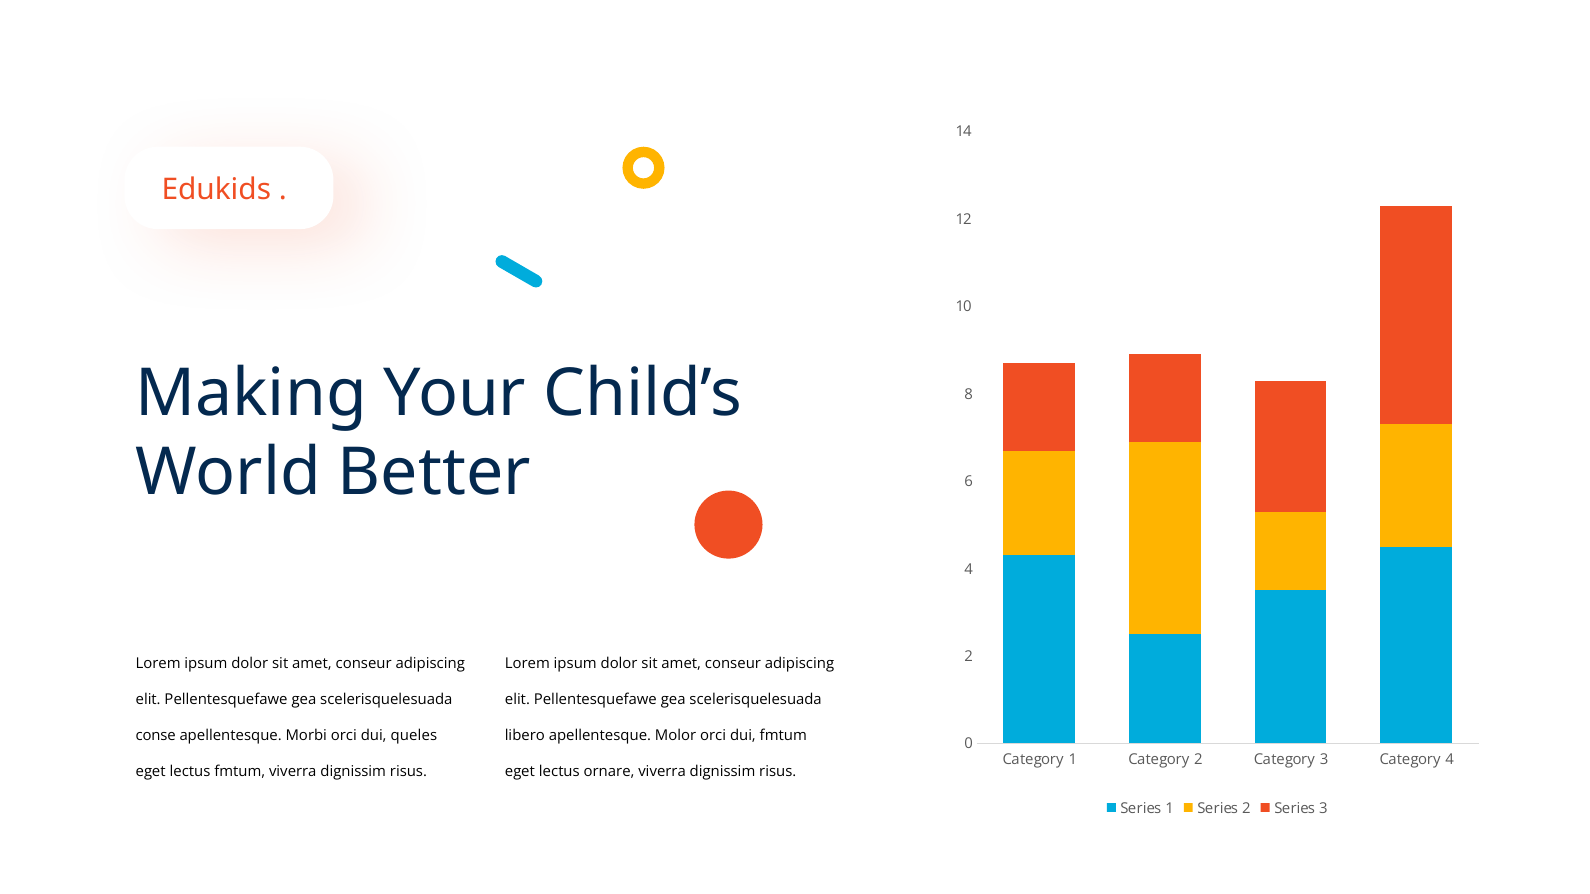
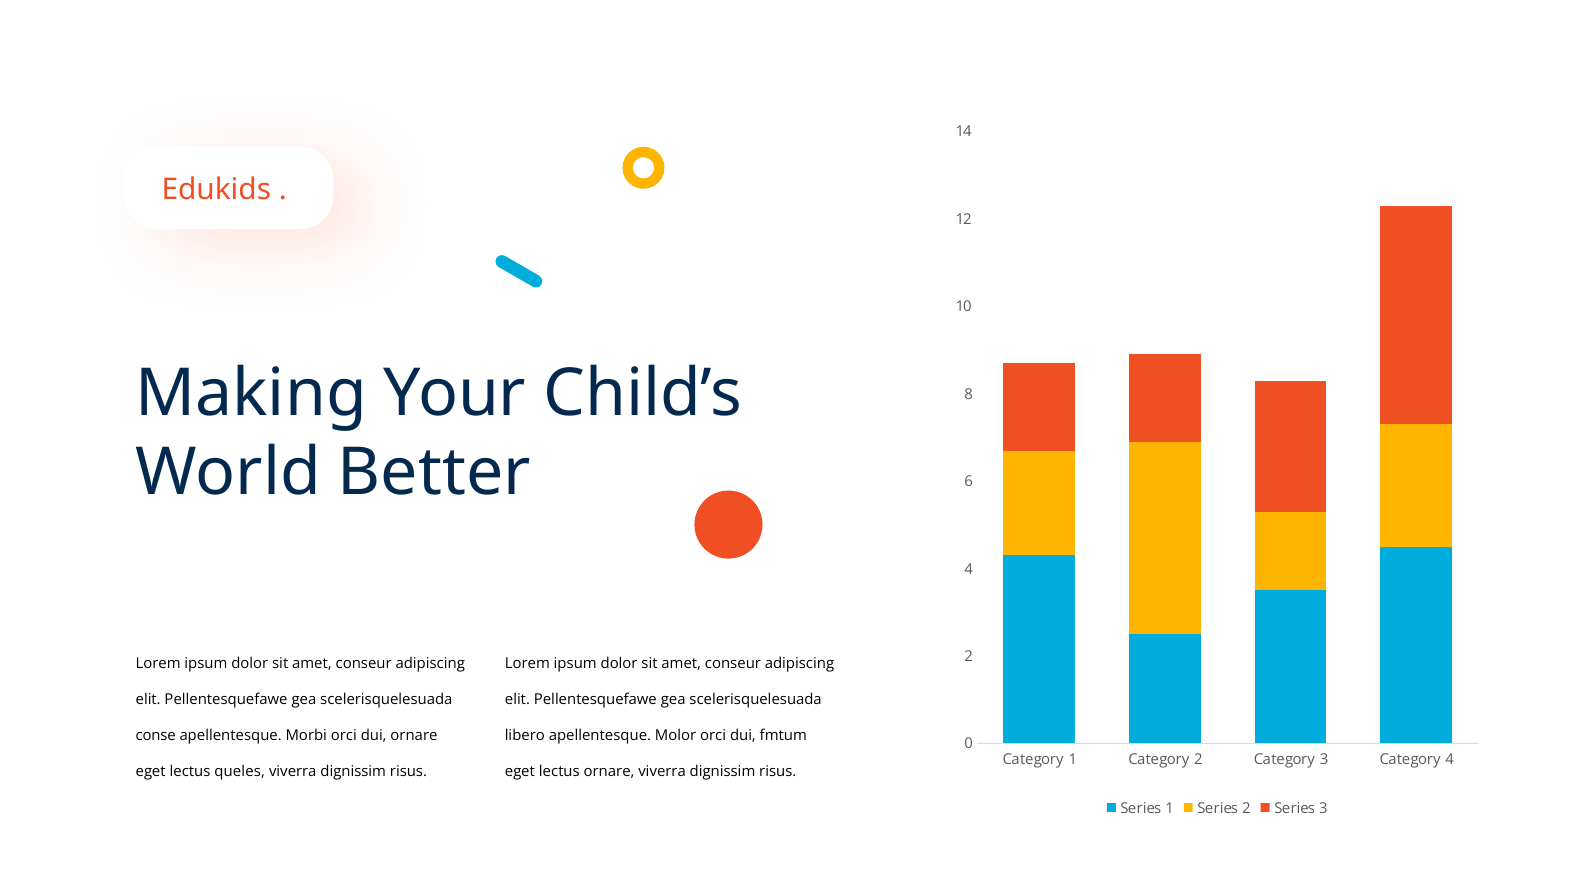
dui queles: queles -> ornare (414, 736)
lectus fmtum: fmtum -> queles (240, 772)
